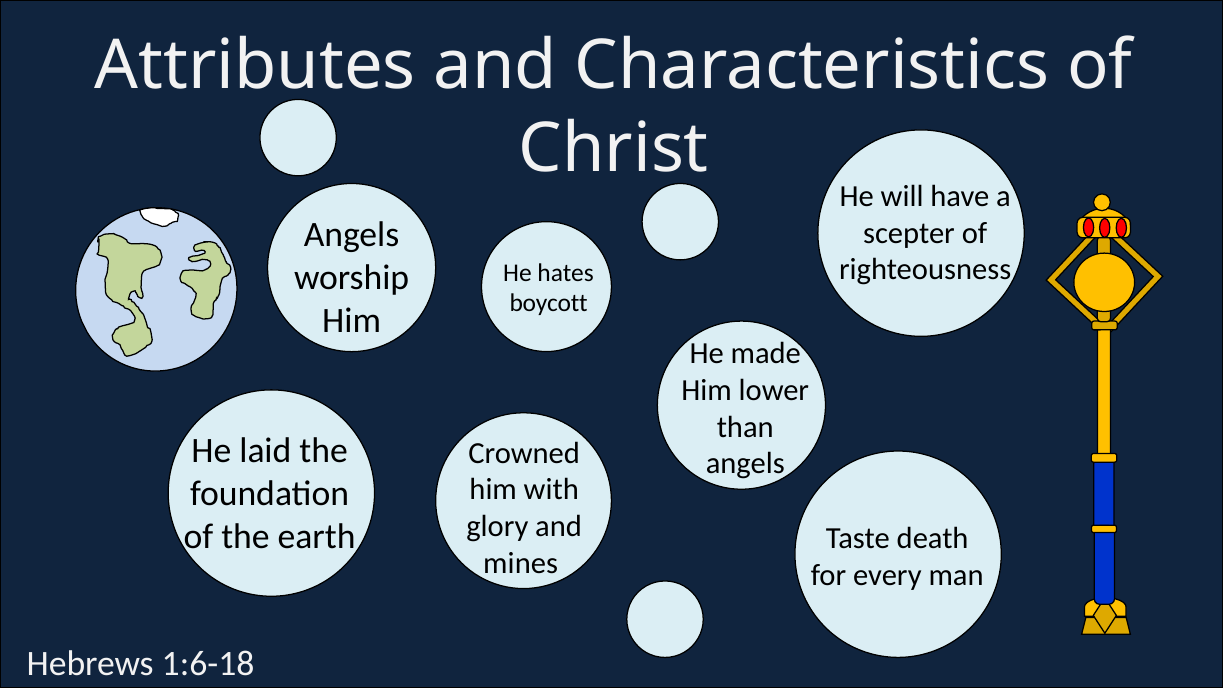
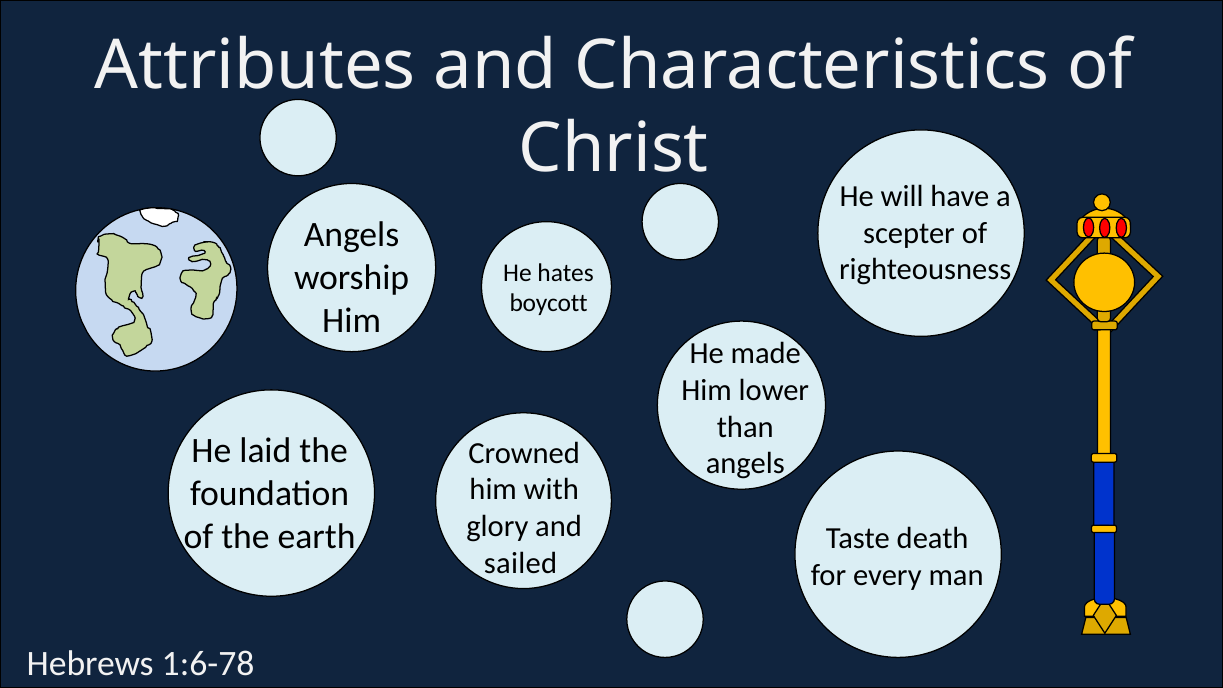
mines: mines -> sailed (521, 563)
1:6-18: 1:6-18 -> 1:6-78 (208, 664)
